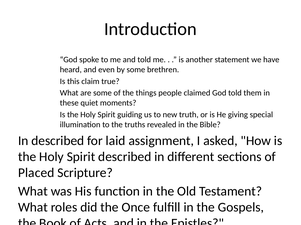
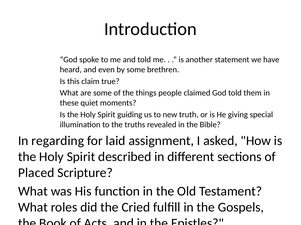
In described: described -> regarding (58, 141)
Once: Once -> Cried (136, 208)
